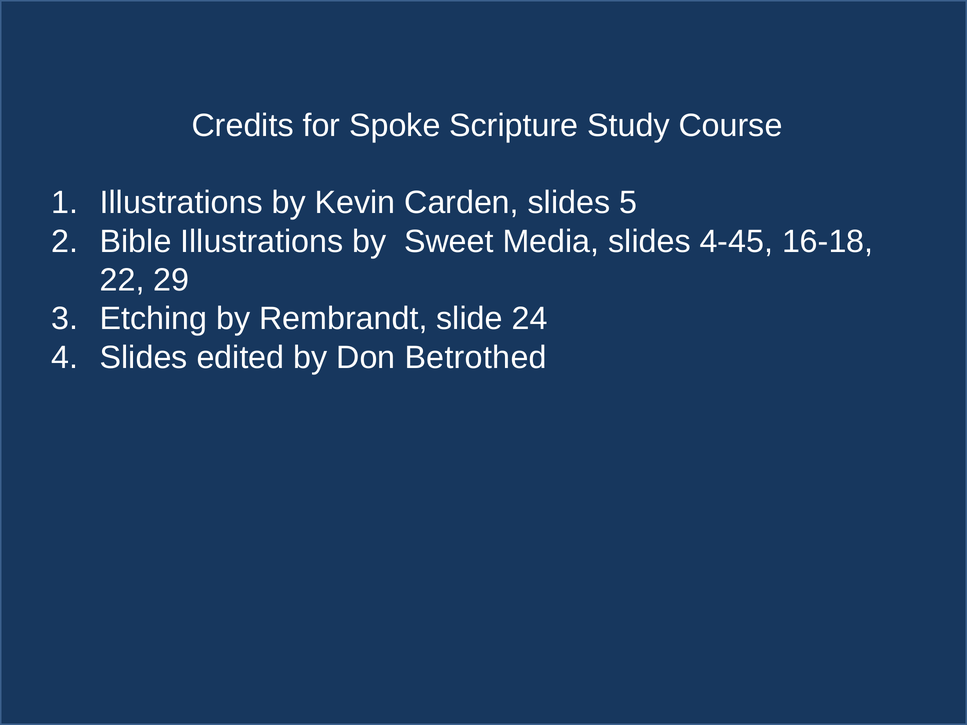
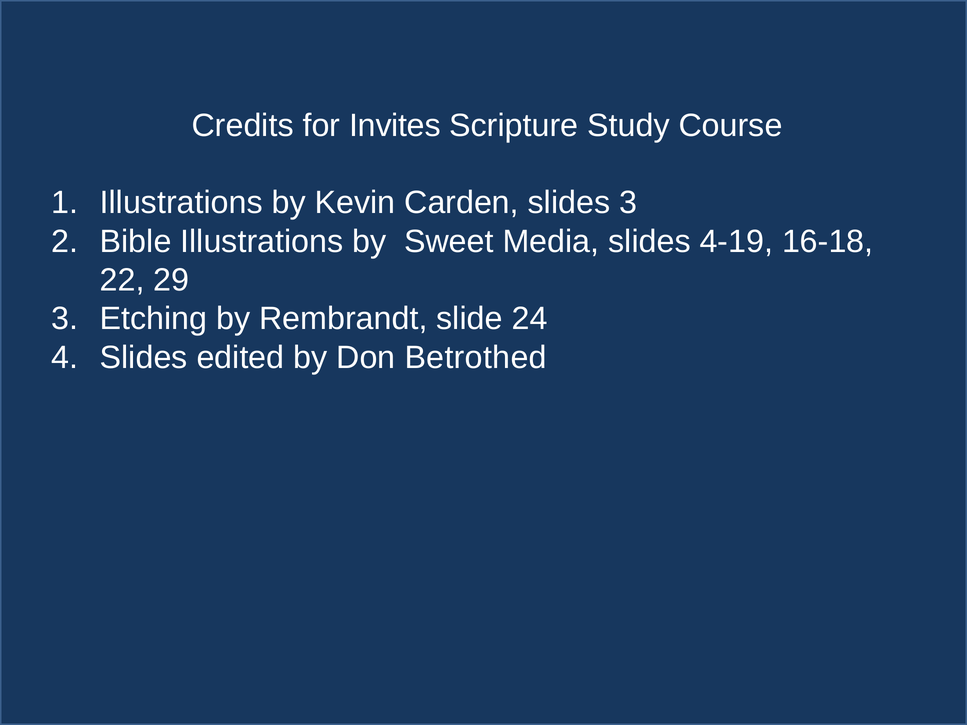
Spoke: Spoke -> Invites (395, 126)
slides 5: 5 -> 3 (628, 203)
4-45: 4-45 -> 4-19 (736, 242)
